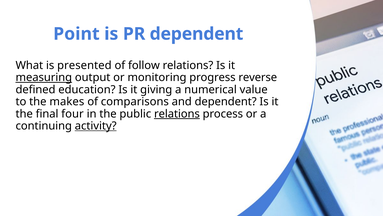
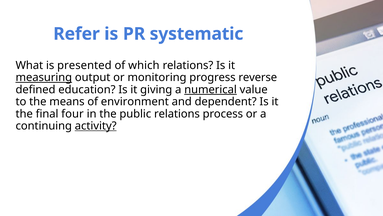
Point: Point -> Refer (77, 34)
PR dependent: dependent -> systematic (196, 34)
follow: follow -> which (144, 65)
numerical underline: none -> present (211, 89)
makes: makes -> means (67, 101)
comparisons: comparisons -> environment (135, 101)
relations underline: present -> none (177, 114)
